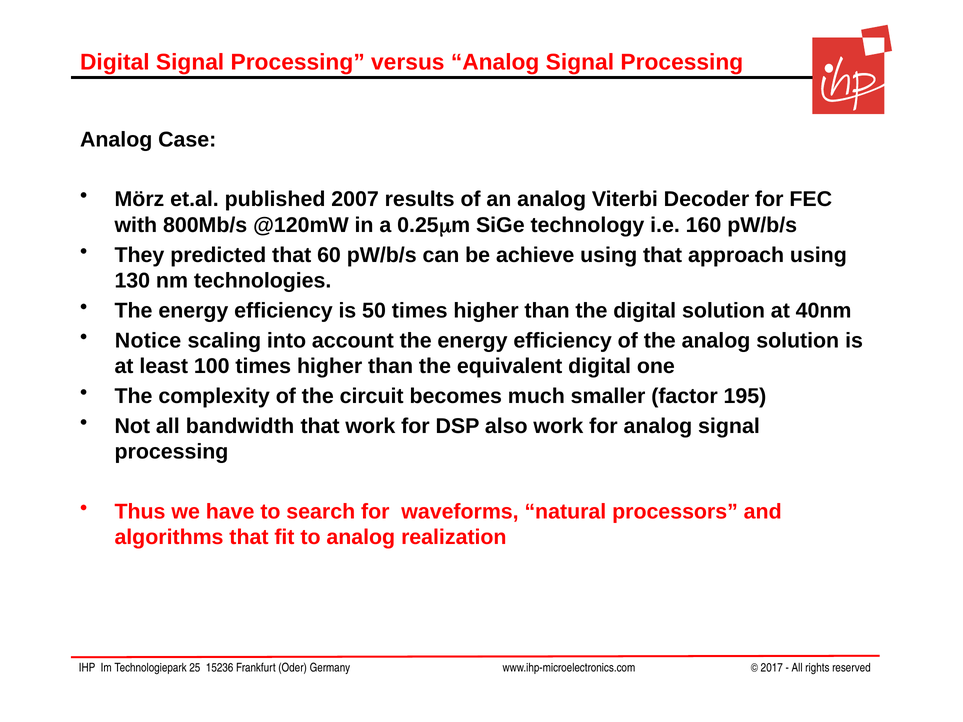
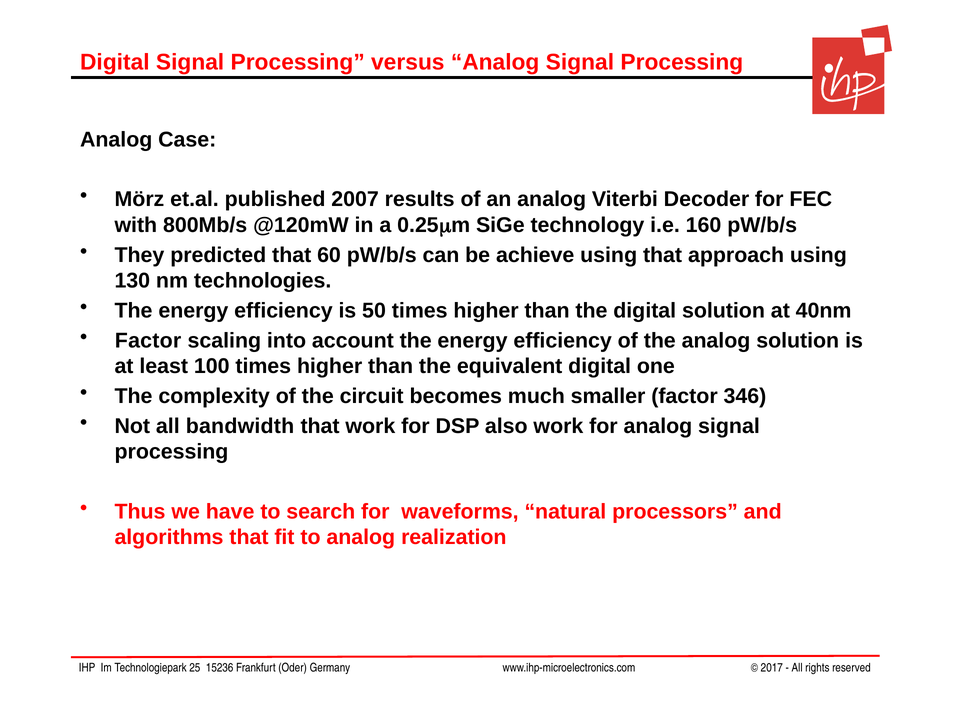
Notice: Notice -> Factor (148, 341)
195: 195 -> 346 (745, 396)
